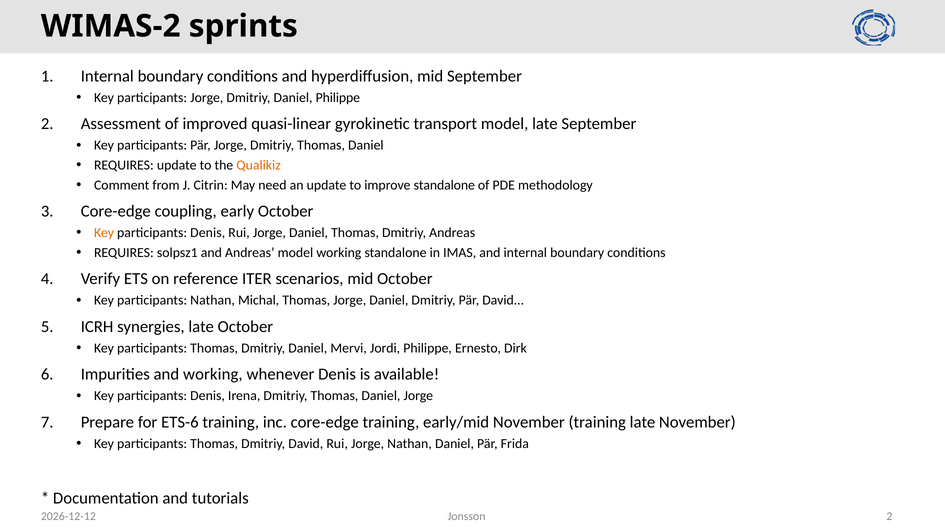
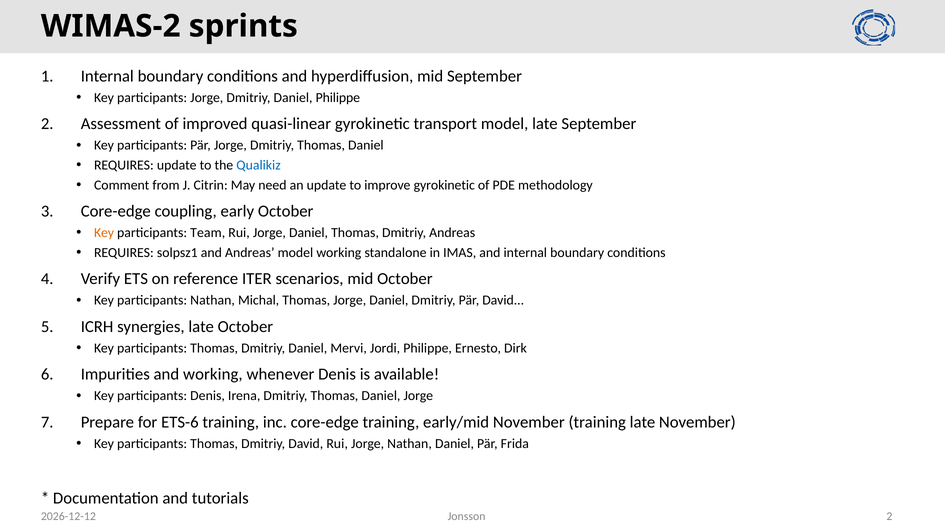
Qualikiz colour: orange -> blue (259, 165)
improve standalone: standalone -> gyrokinetic (444, 185)
Denis: Denis -> Team (208, 233)
